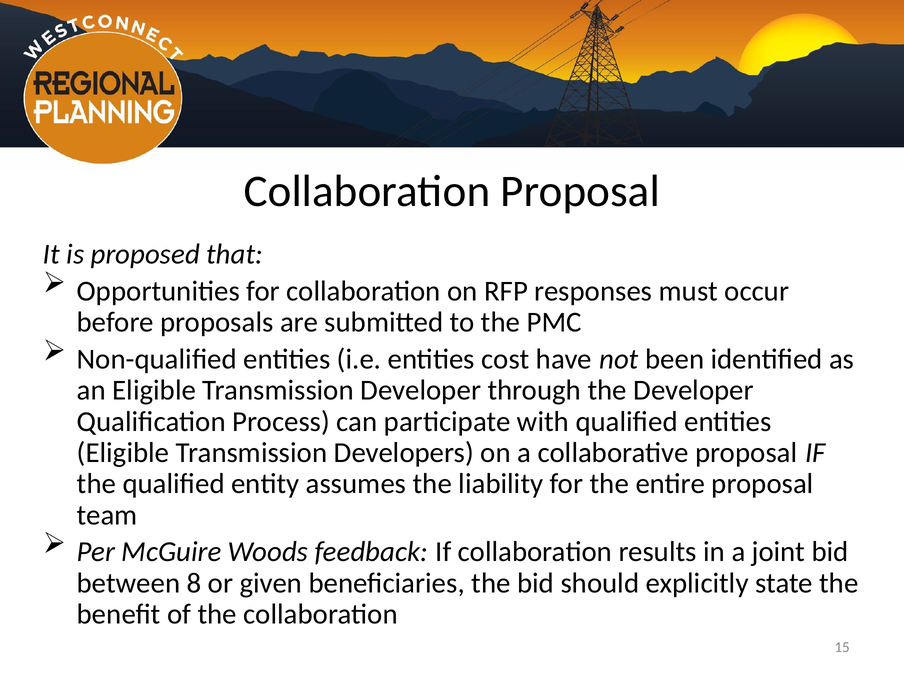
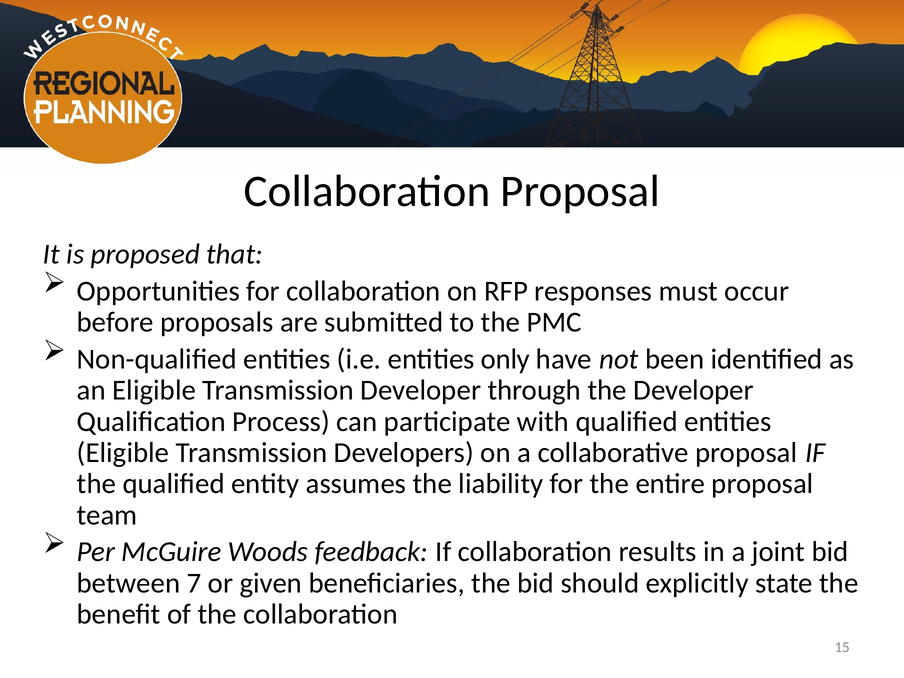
cost: cost -> only (505, 359)
8: 8 -> 7 (194, 583)
